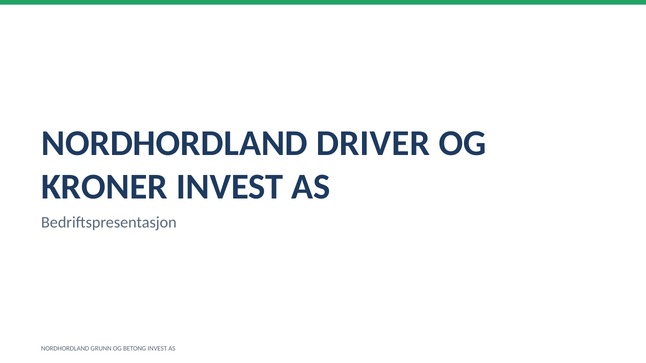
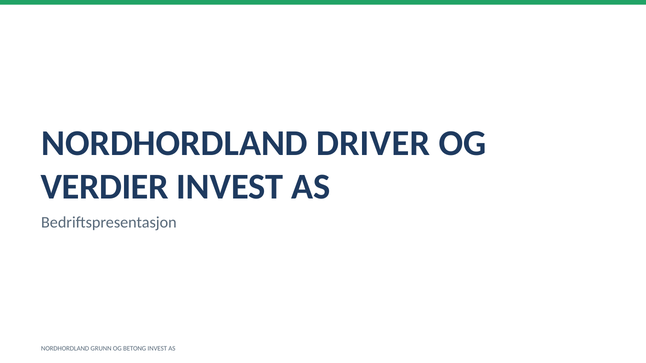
KRONER: KRONER -> VERDIER (105, 187)
